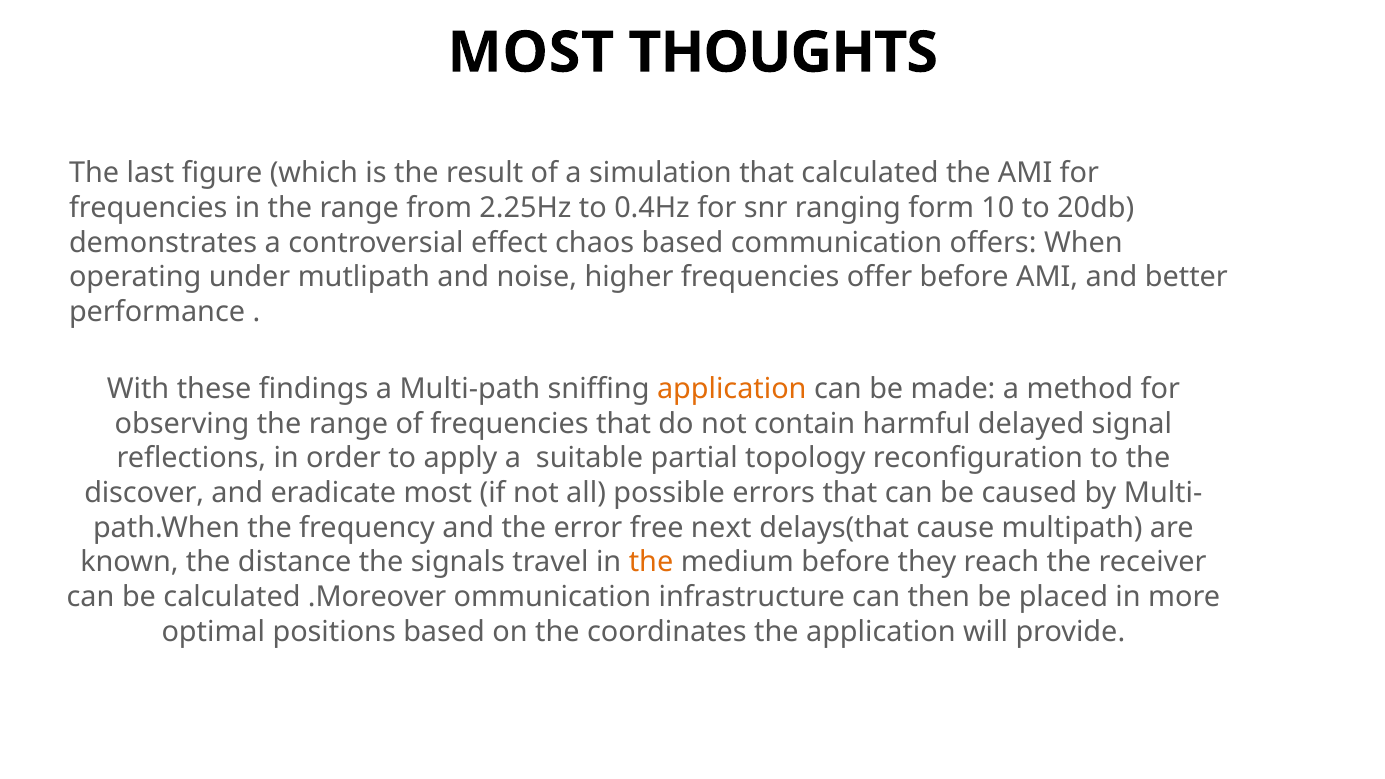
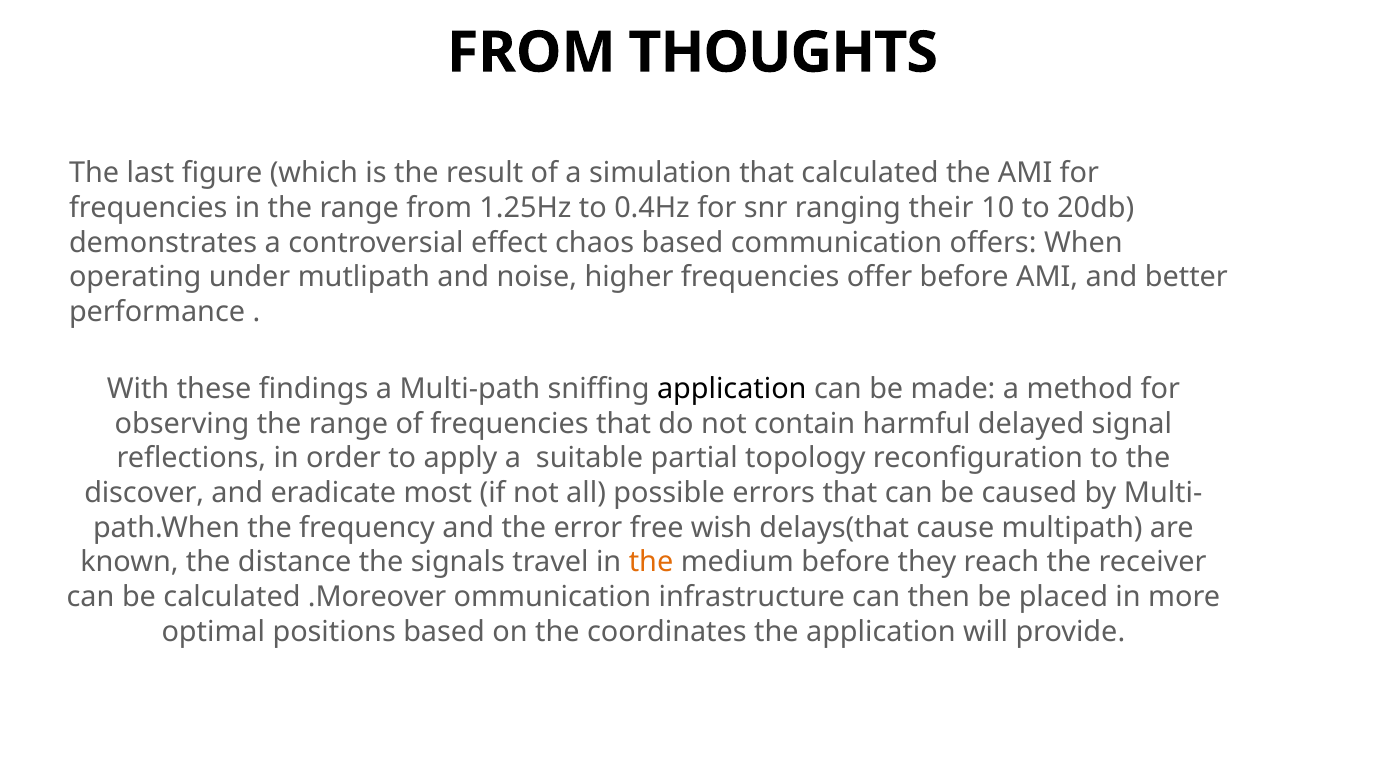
MOST: MOST -> FROM (531, 53)
2.25Hz: 2.25Hz -> 1.25Hz (525, 208)
form: form -> their (941, 208)
application colour: orange -> black (732, 389)
next: next -> wish (722, 528)
